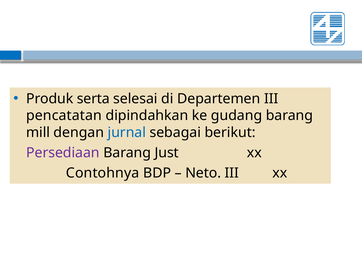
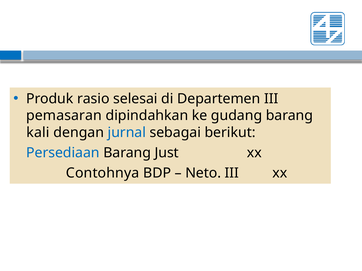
serta: serta -> rasio (93, 99)
pencatatan: pencatatan -> pemasaran (64, 116)
mill: mill -> kali (38, 133)
Persediaan colour: purple -> blue (63, 153)
